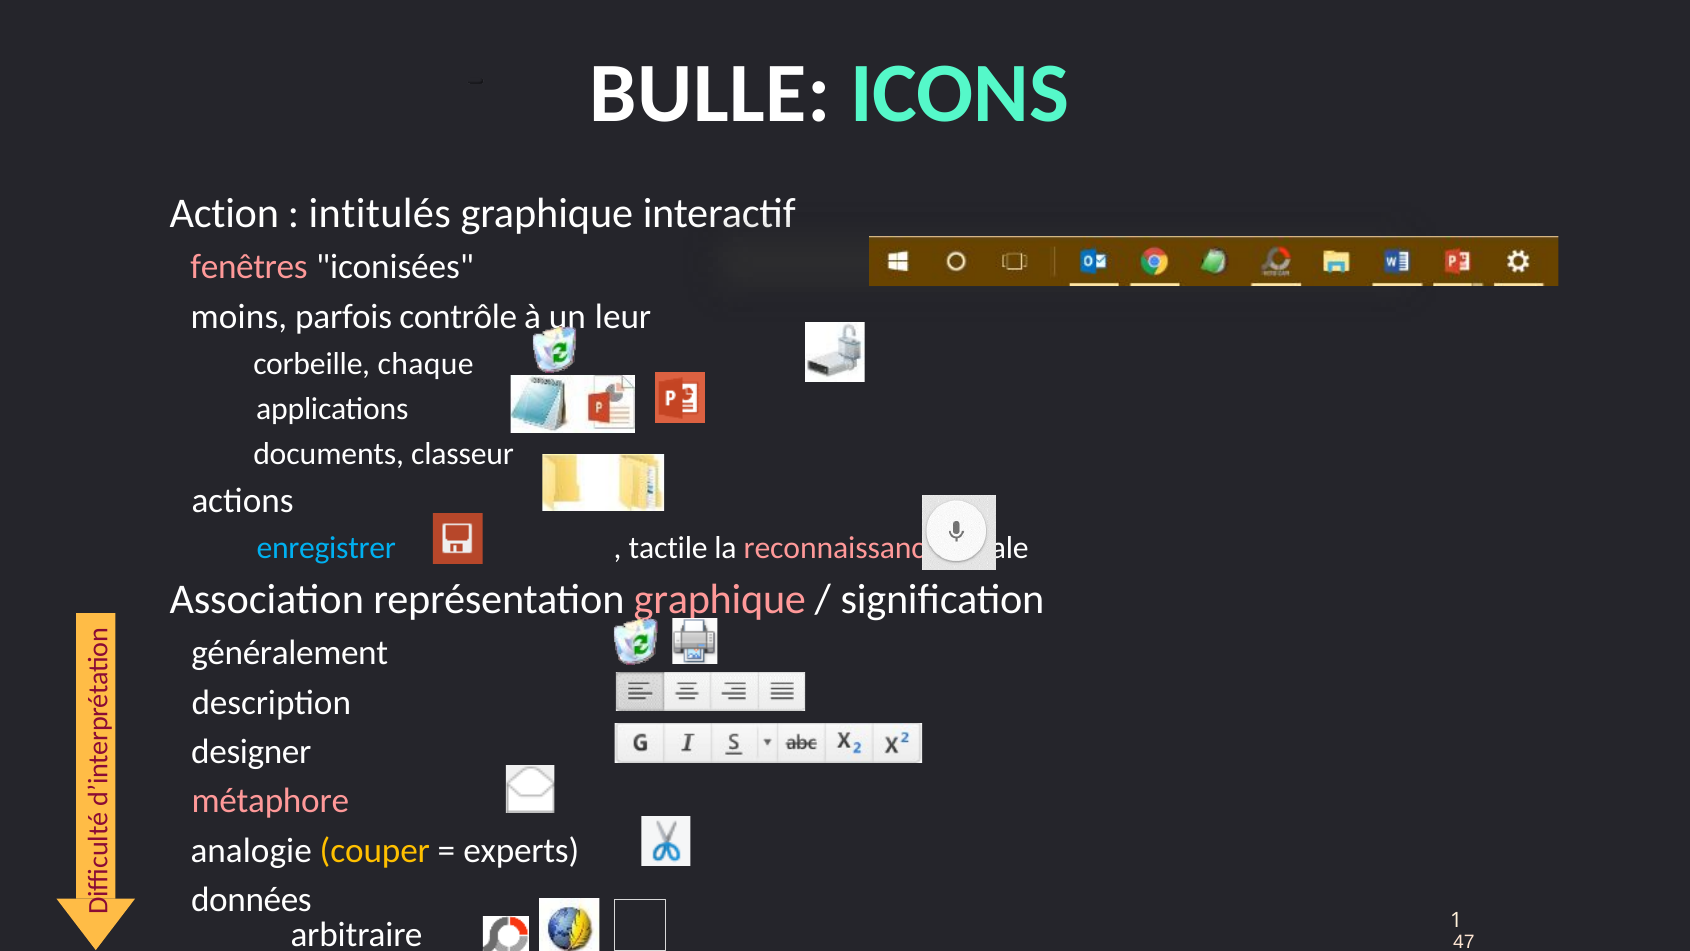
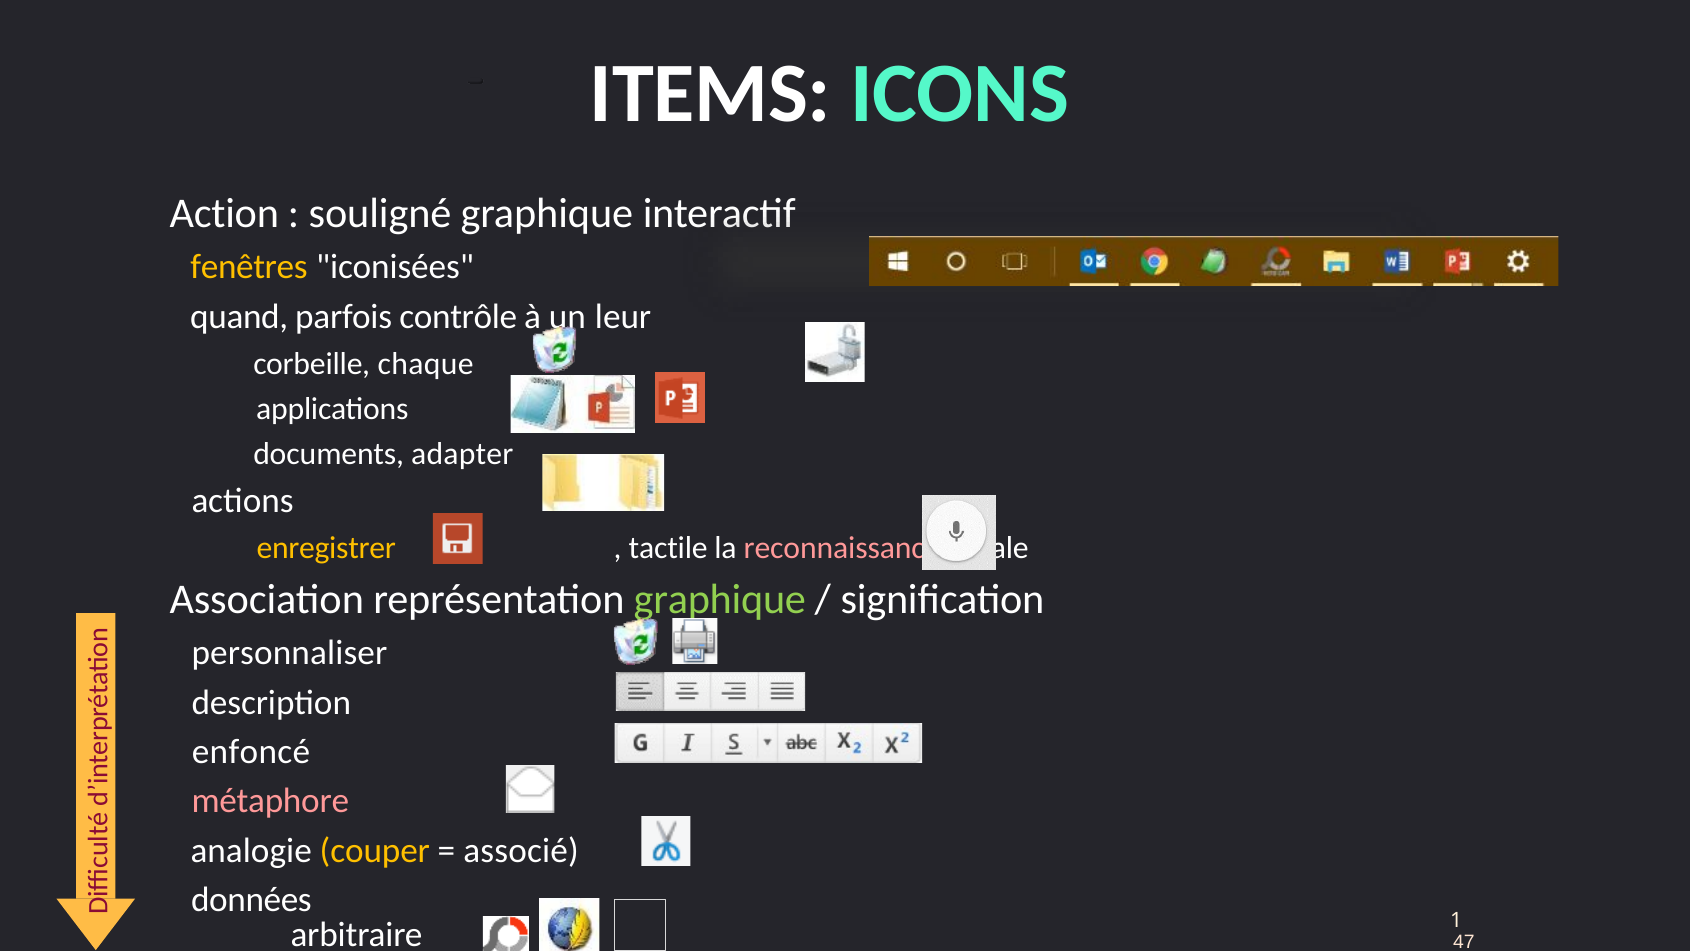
BULLE: BULLE -> ITEMS (710, 93)
intitulés: intitulés -> souligné (380, 214)
fenêtres colour: pink -> yellow (249, 267)
moins: moins -> quand (239, 316)
classeur: classeur -> adapter (462, 454)
enregistrer colour: light blue -> yellow (326, 548)
graphique colour: pink -> light green (720, 600)
généralement: généralement -> personnaliser (289, 653)
designer: designer -> enfoncé (251, 752)
experts: experts -> associé (521, 850)
